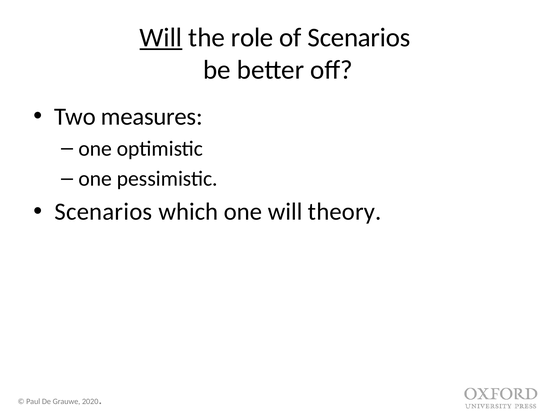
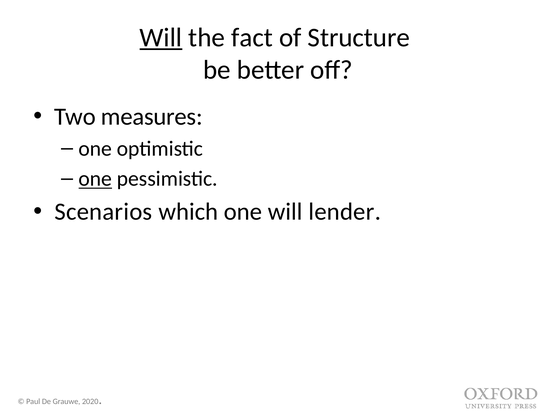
role: role -> fact (252, 38)
of Scenarios: Scenarios -> Structure (359, 38)
one underline: none -> present (95, 179)
theory: theory -> lender (345, 212)
